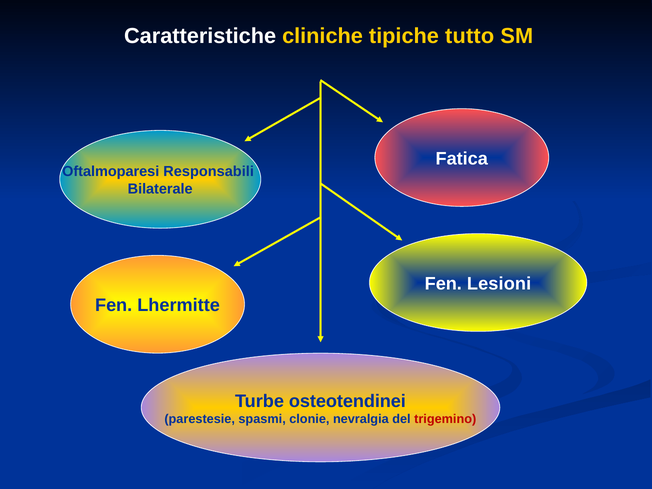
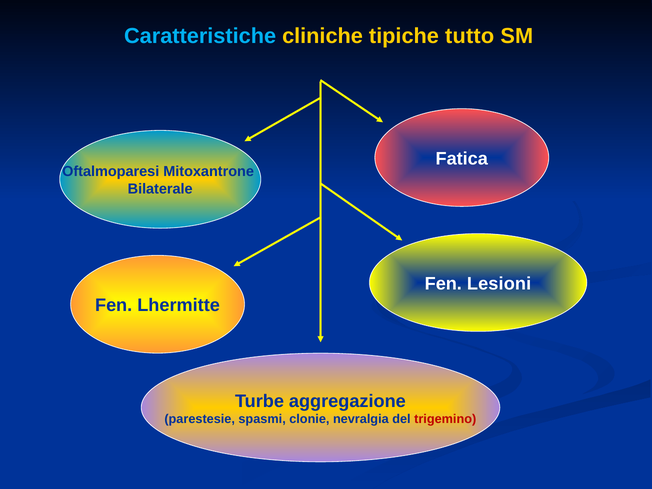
Caratteristiche colour: white -> light blue (200, 36)
Responsabili: Responsabili -> Mitoxantrone (209, 172)
osteotendinei: osteotendinei -> aggregazione (347, 401)
